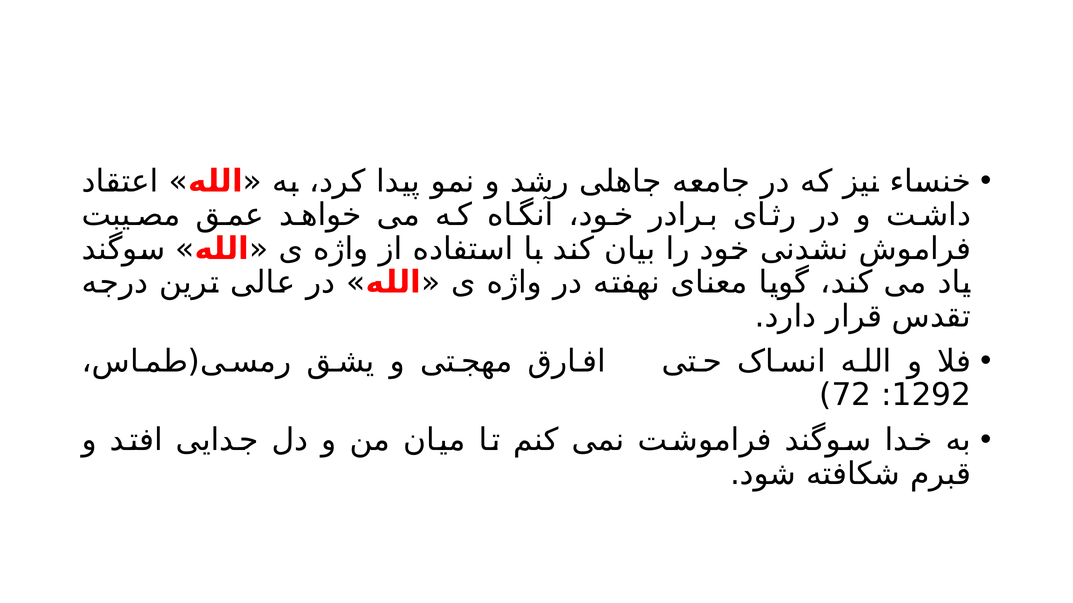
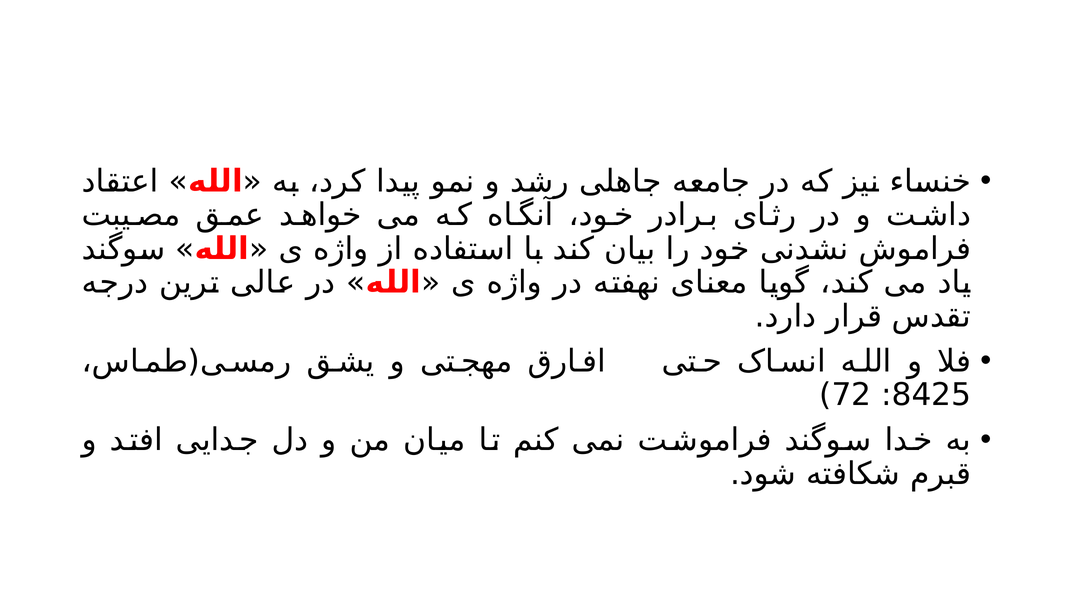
1292: 1292 -> 8425 (931, 395)
